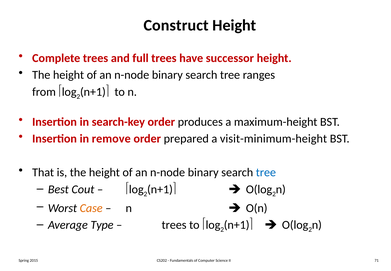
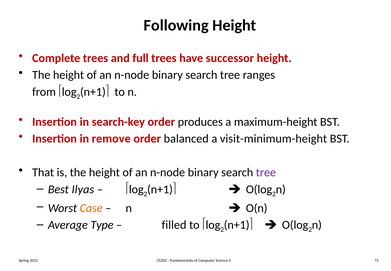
Construct: Construct -> Following (176, 25)
prepared: prepared -> balanced (186, 139)
tree colour: blue -> purple (266, 172)
Cout: Cout -> Ilyas (83, 189)
trees: trees -> filled (174, 225)
